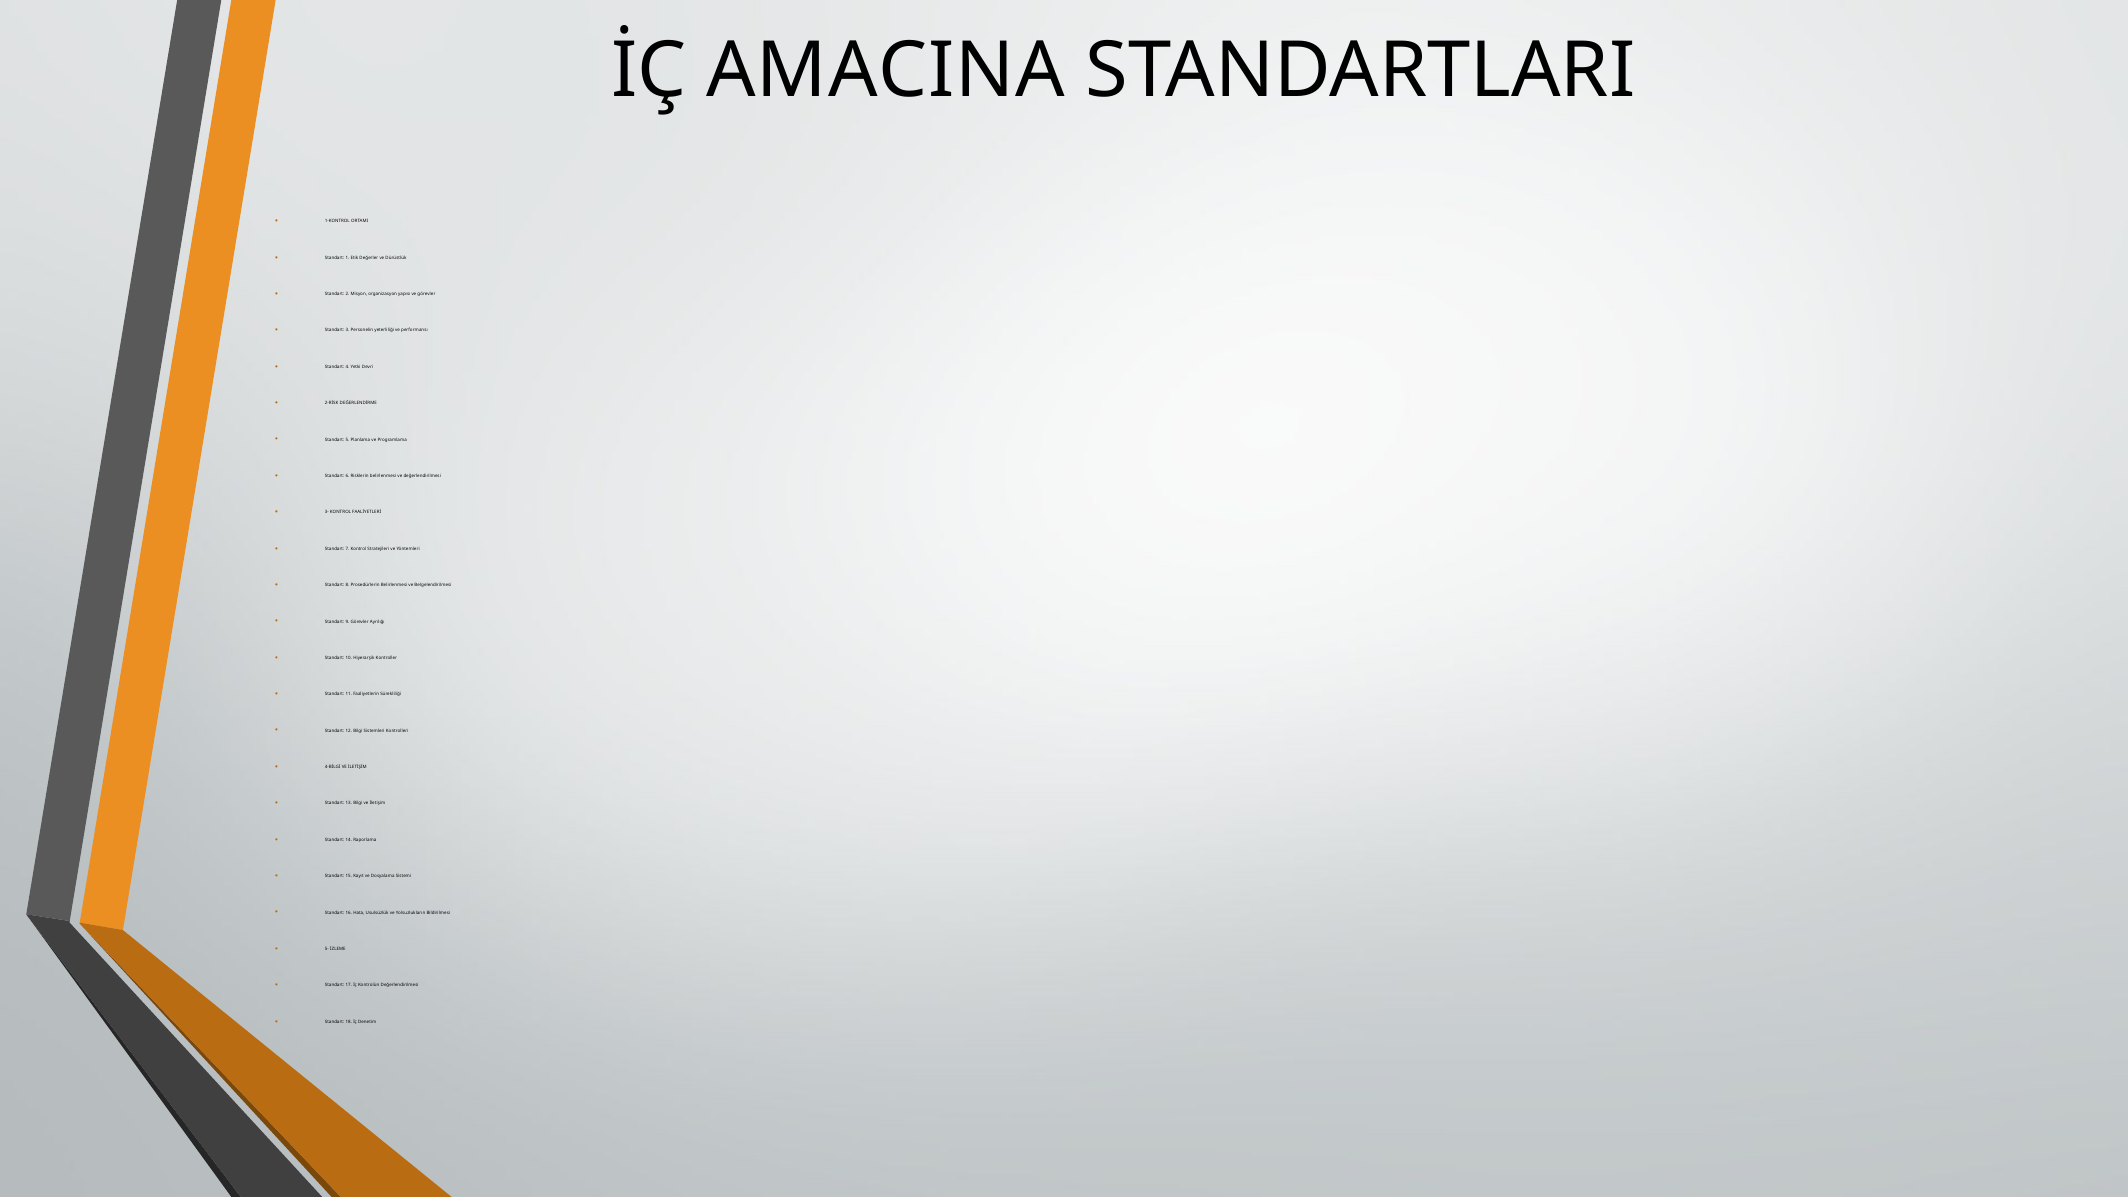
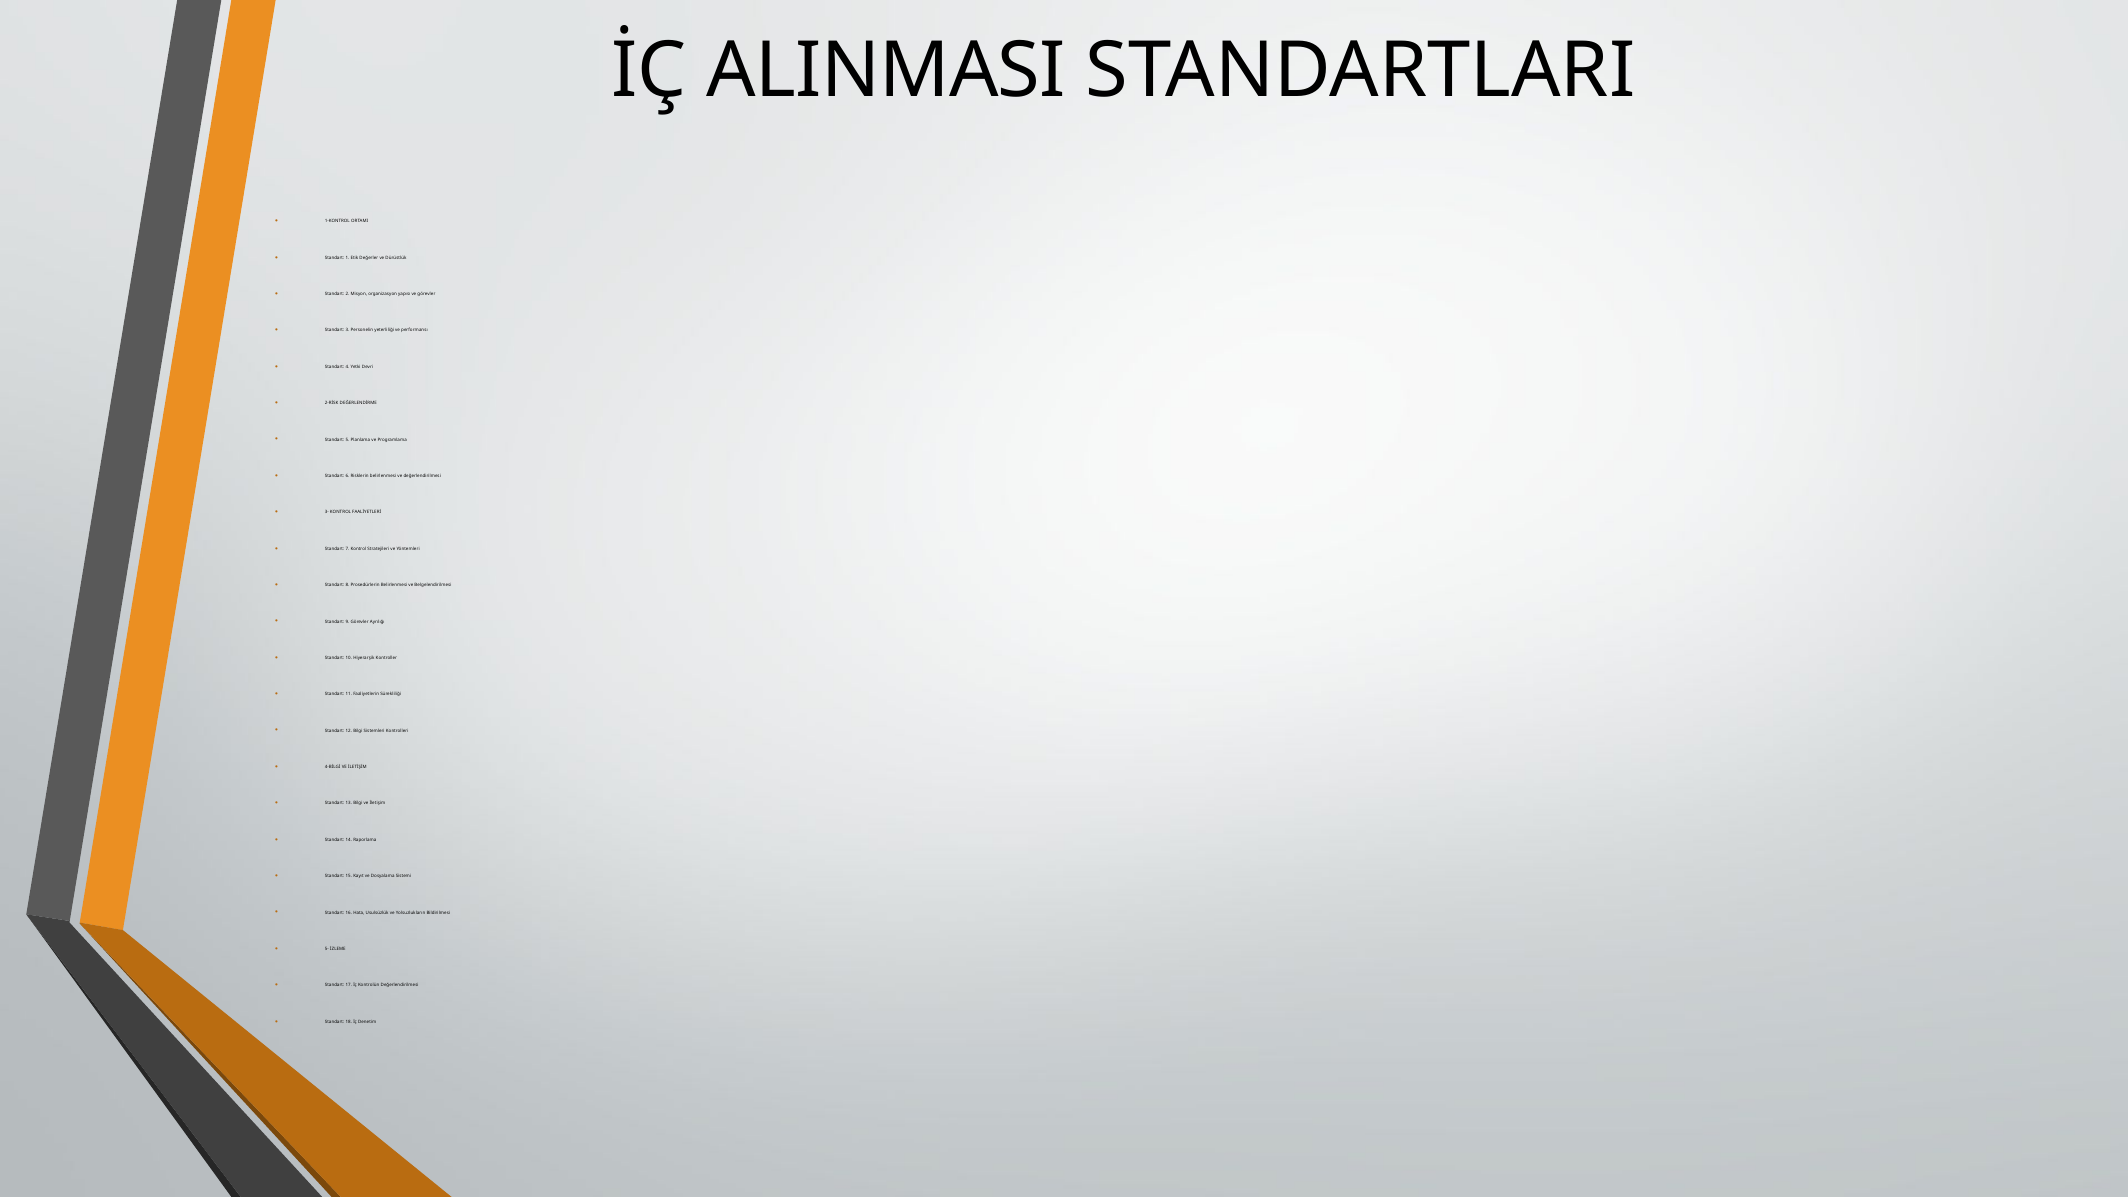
AMACINA: AMACINA -> ALINMASI (886, 71)
